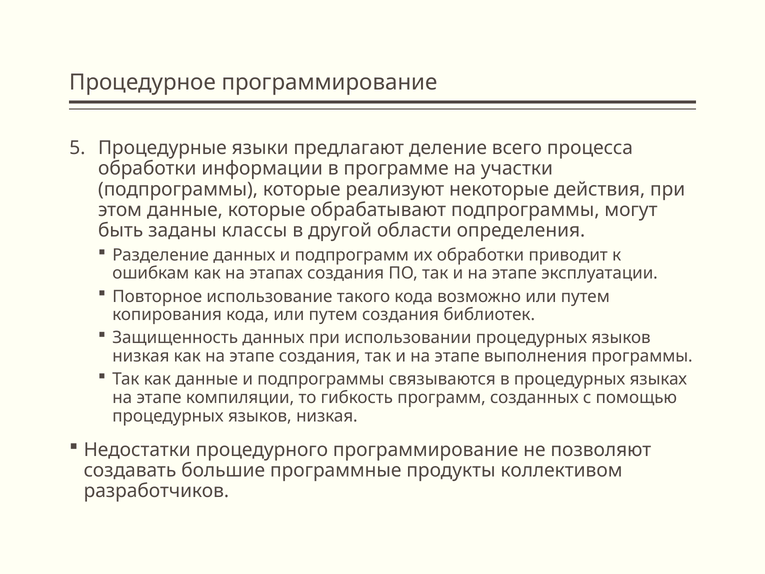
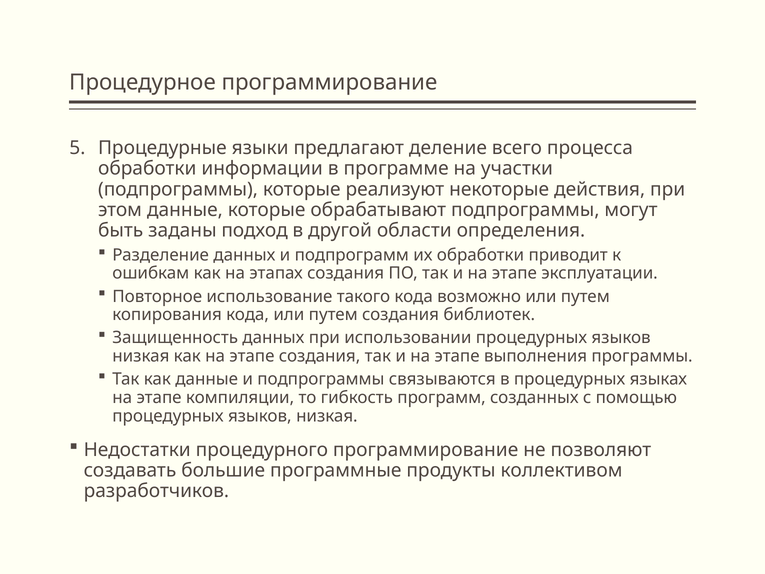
классы: классы -> подход (255, 231)
